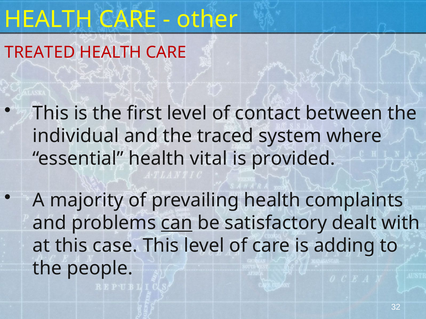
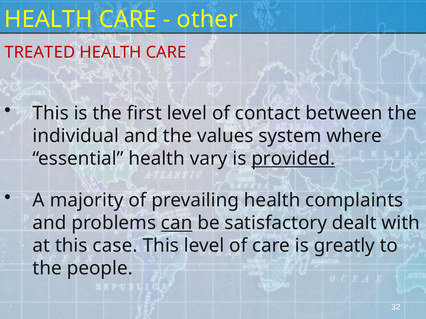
traced: traced -> values (225, 136)
vital: vital -> vary (209, 159)
provided underline: none -> present (293, 159)
adding: adding -> greatly (344, 246)
